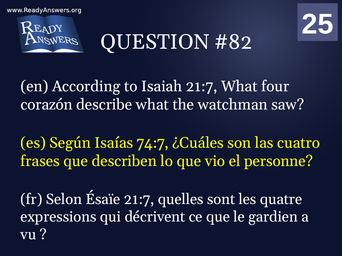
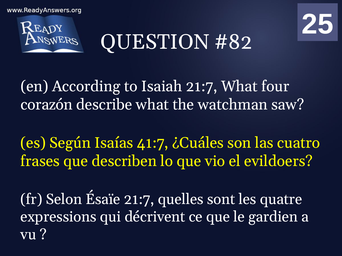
74:7: 74:7 -> 41:7 (153, 143)
personne: personne -> evildoers (278, 161)
